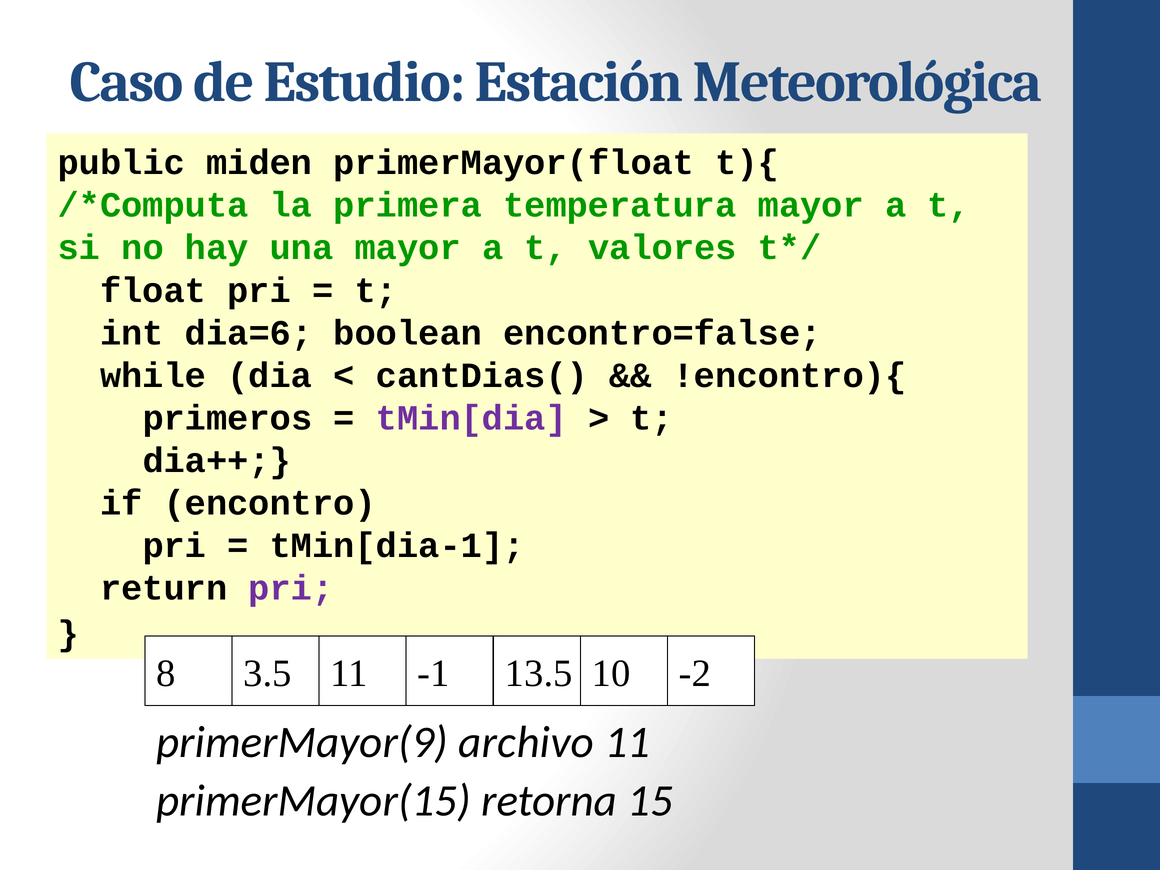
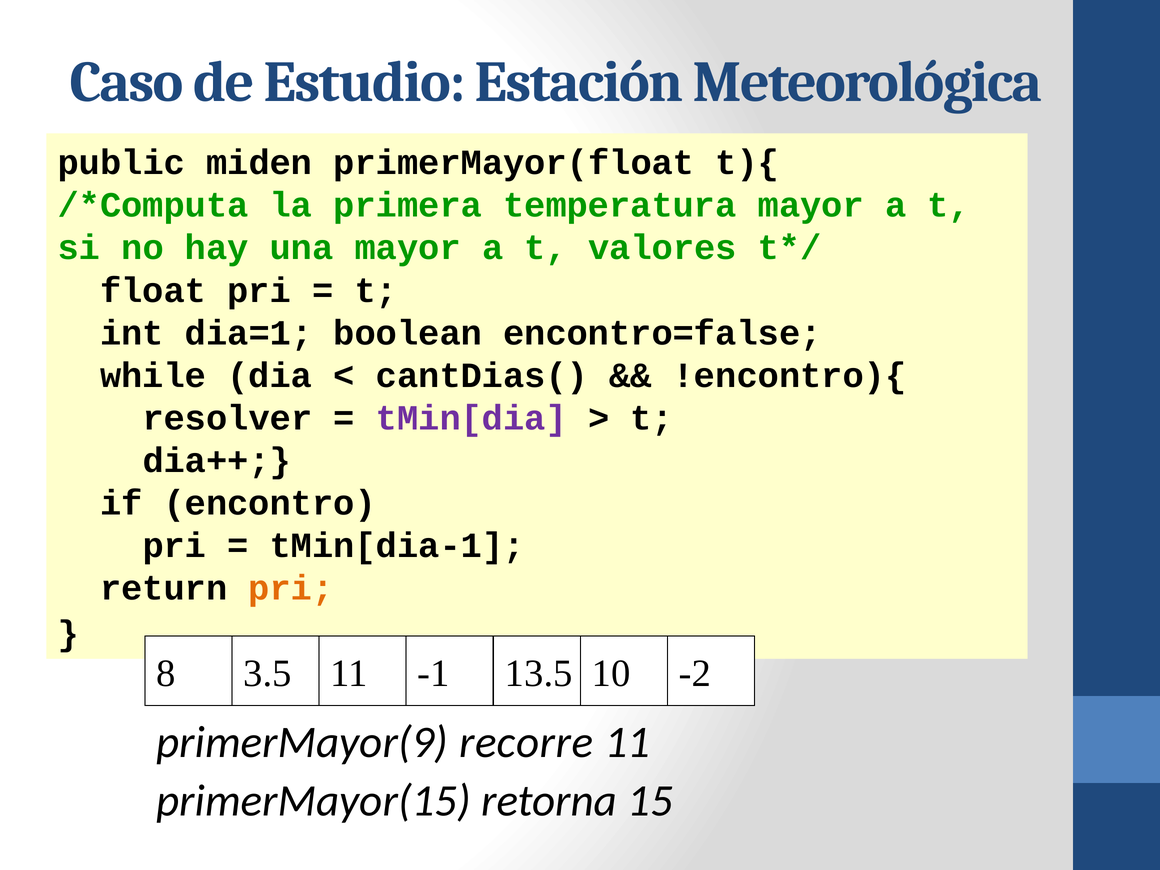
dia=6: dia=6 -> dia=1 (249, 333)
primeros: primeros -> resolver (227, 418)
pri colour: purple -> orange (291, 588)
archivo: archivo -> recorre (526, 742)
